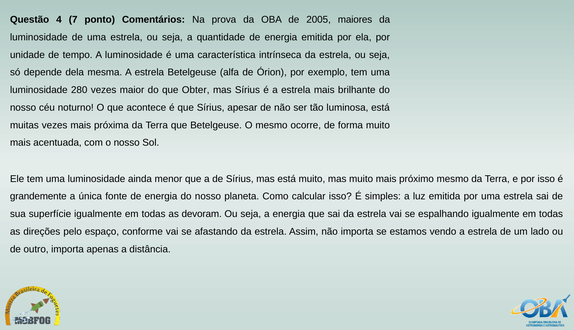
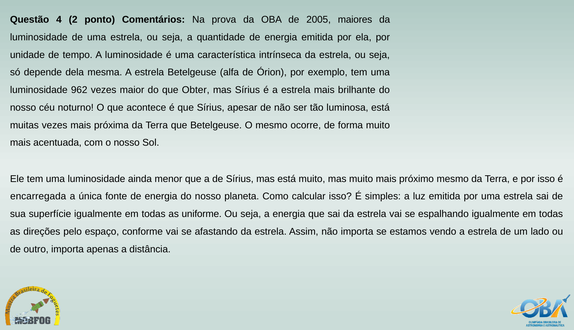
7: 7 -> 2 (73, 20)
280: 280 -> 962 (79, 90)
grandemente: grandemente -> encarregada (38, 197)
devoram: devoram -> uniforme (202, 214)
